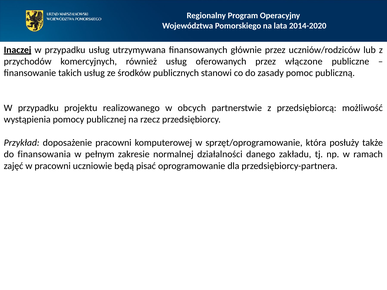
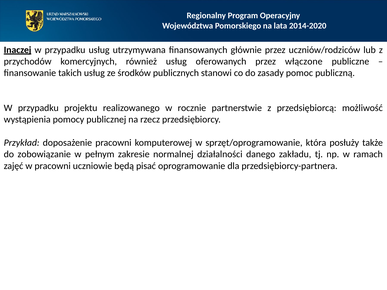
obcych: obcych -> rocznie (192, 108)
finansowania: finansowania -> zobowiązanie (44, 154)
